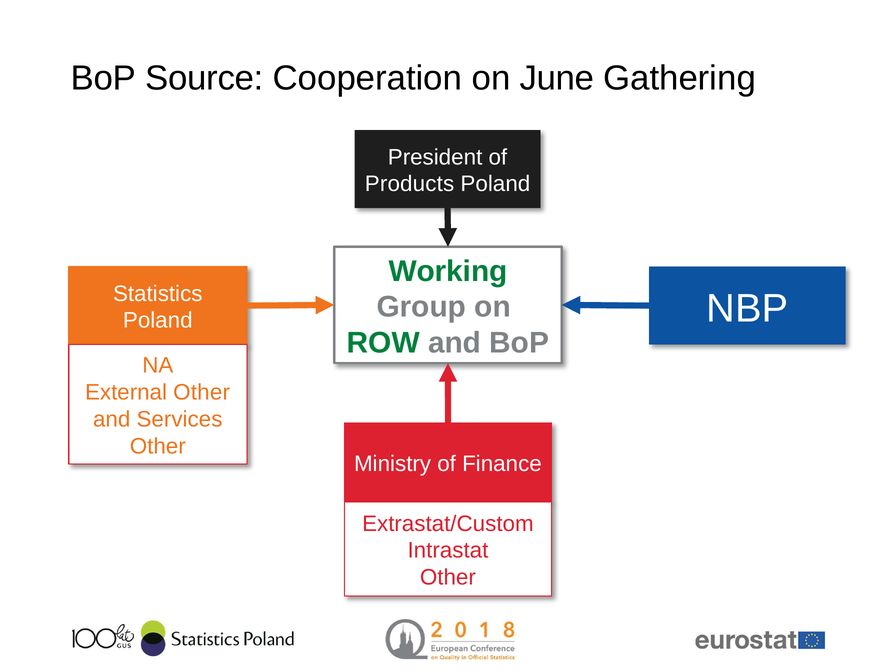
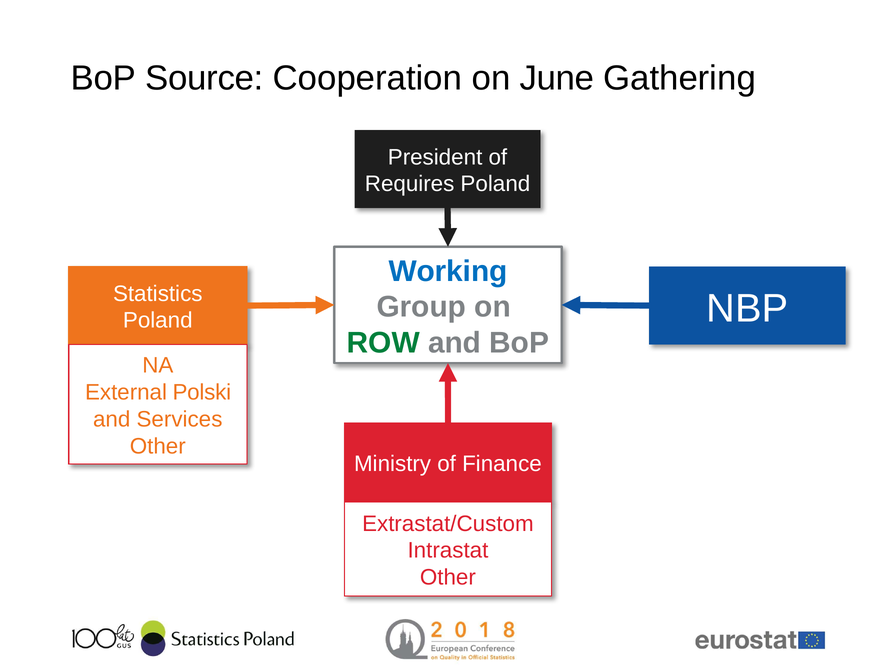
Products: Products -> Requires (410, 184)
Working colour: green -> blue (448, 271)
External Other: Other -> Polski (202, 392)
